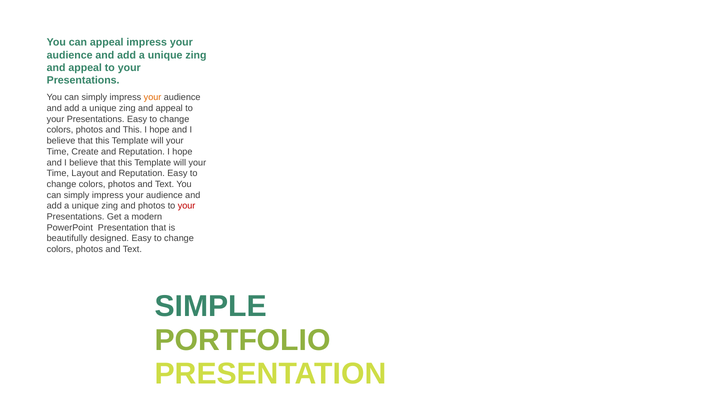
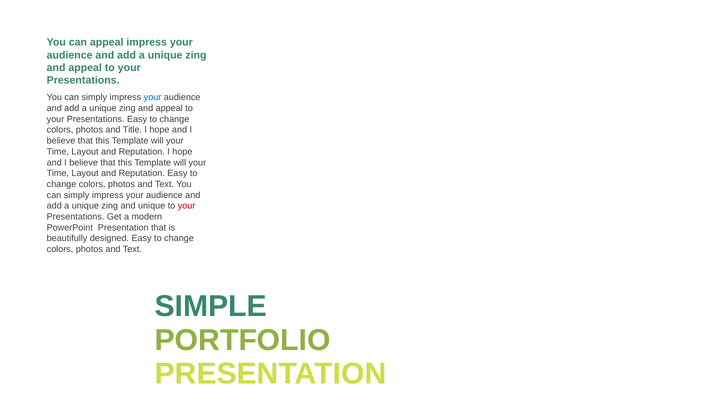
your colour: orange -> blue (153, 97)
and This: This -> Title (132, 130)
Create: Create -> Layout (85, 152)
and photos: photos -> unique (152, 206)
